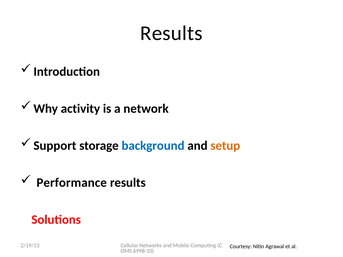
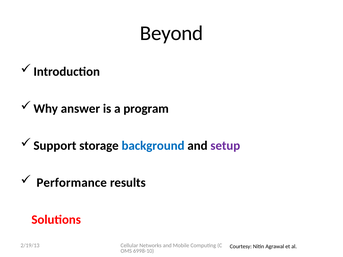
Results: Results -> Beyond (172, 33)
activity: activity -> answer (80, 109)
network: network -> program (146, 109)
setup colour: orange -> purple (225, 146)
